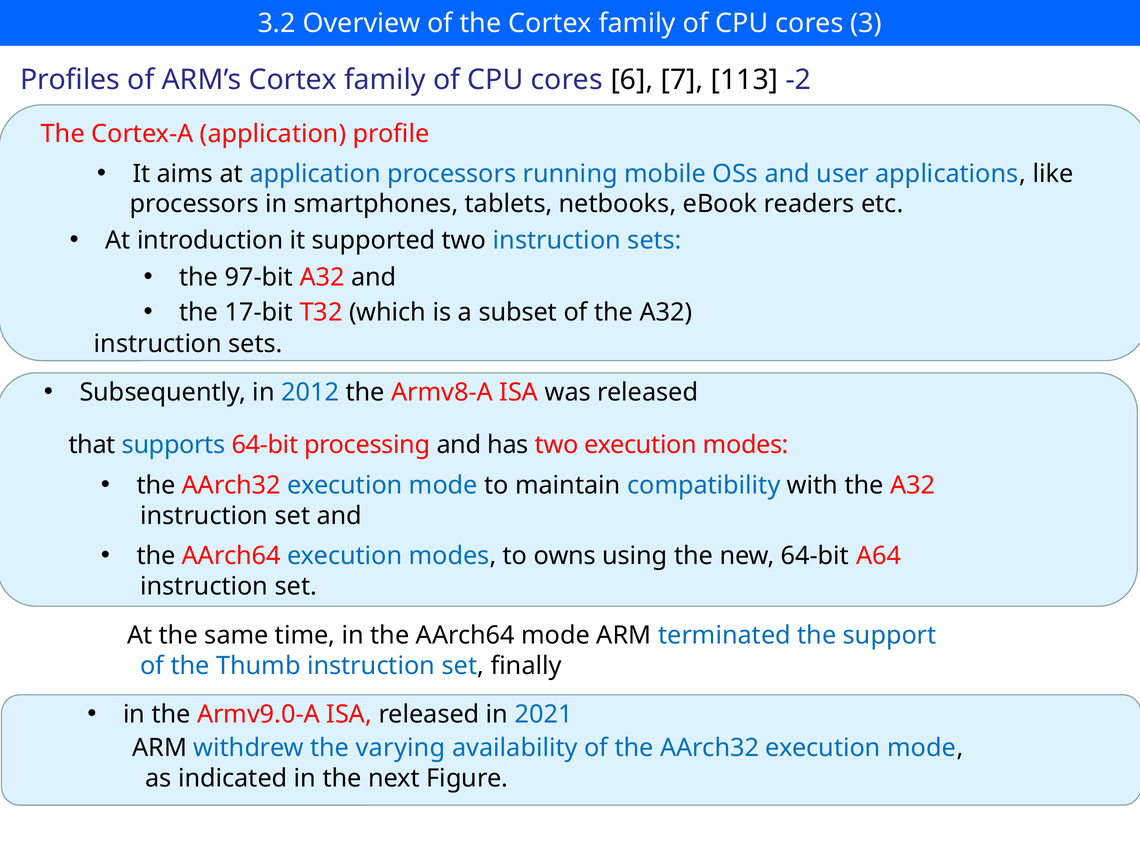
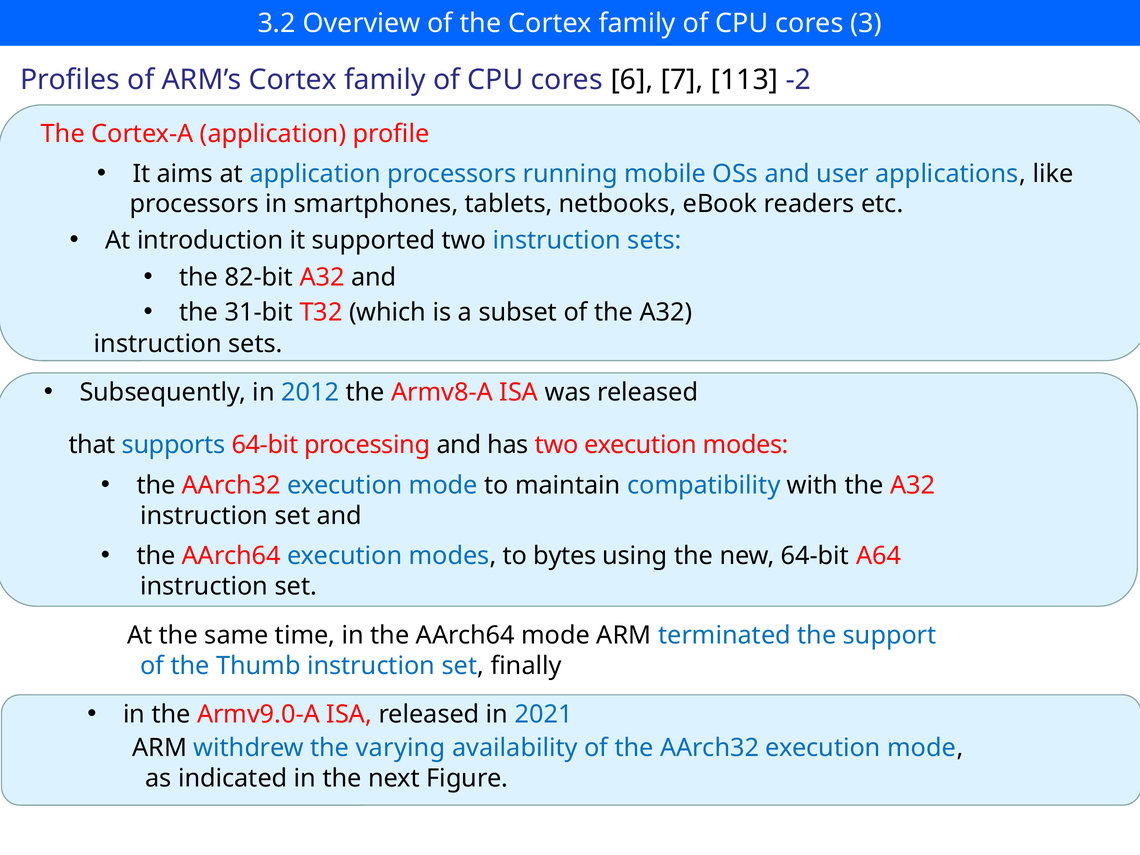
97-bit: 97-bit -> 82-bit (259, 277)
17-bit: 17-bit -> 31-bit (259, 313)
owns: owns -> bytes (565, 556)
